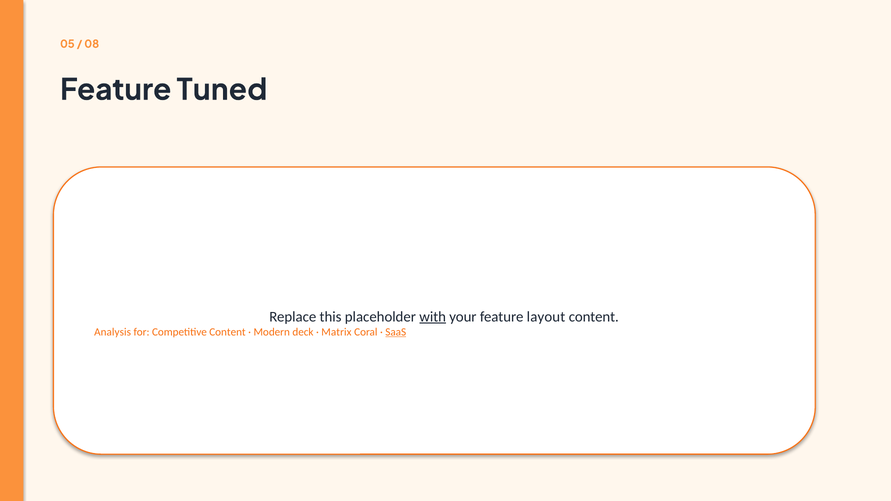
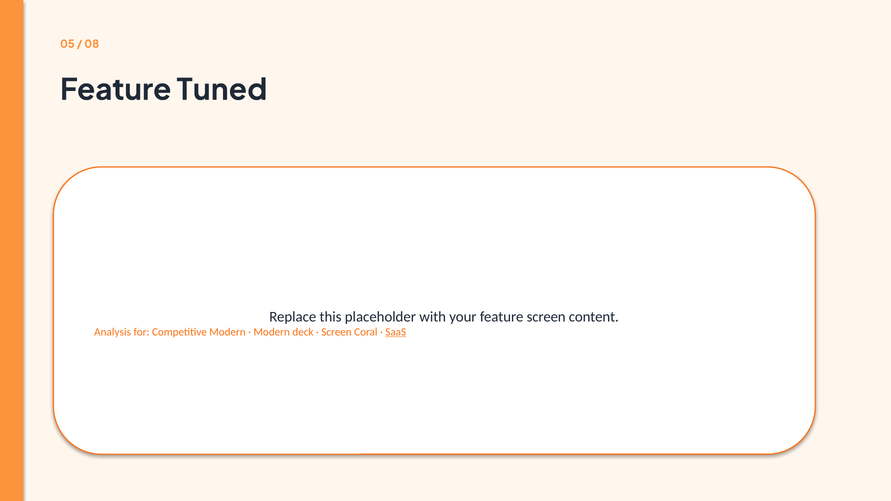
with underline: present -> none (433, 317)
feature layout: layout -> screen (546, 317)
Competitive Content: Content -> Modern (228, 332)
Matrix: Matrix -> Screen (337, 332)
